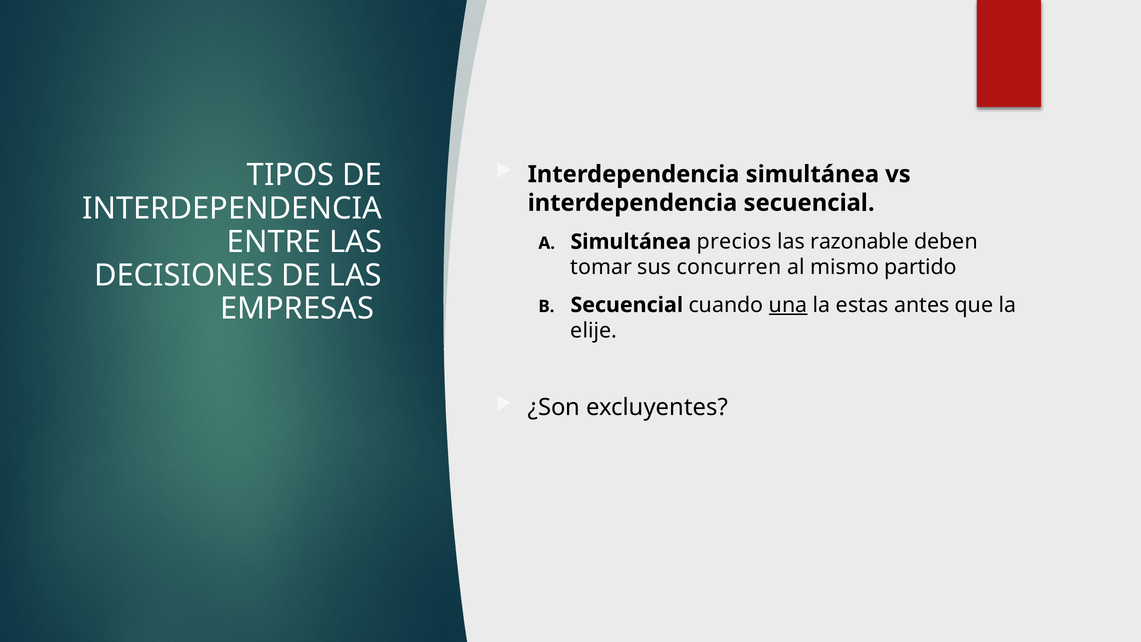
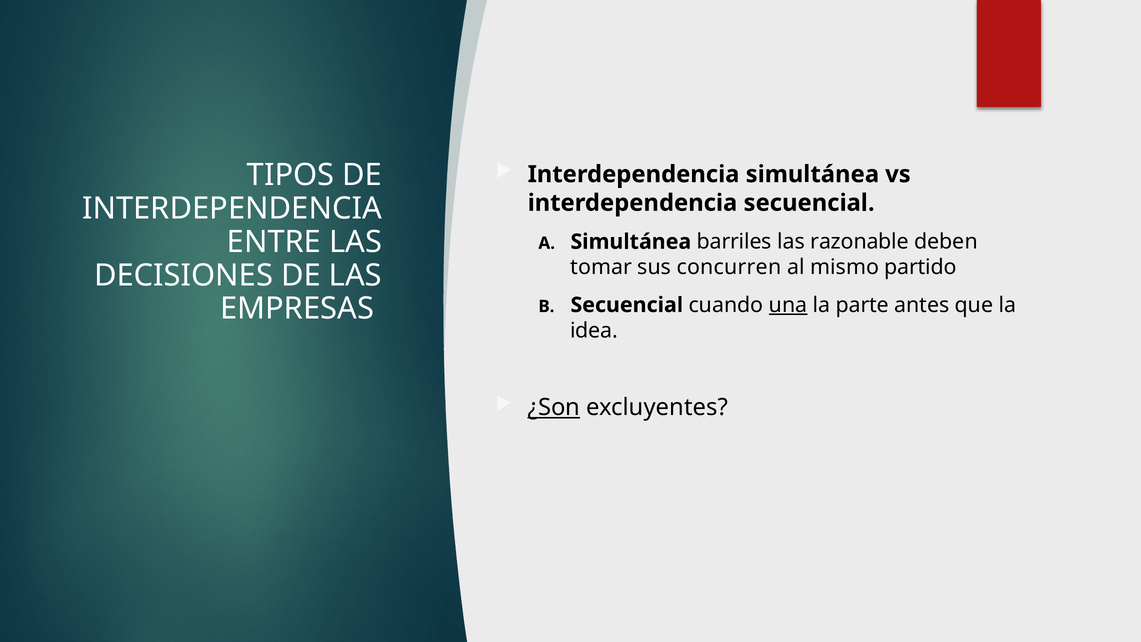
precios: precios -> barriles (734, 242)
estas: estas -> parte (862, 305)
elije: elije -> idea (594, 331)
¿Son underline: none -> present (554, 407)
